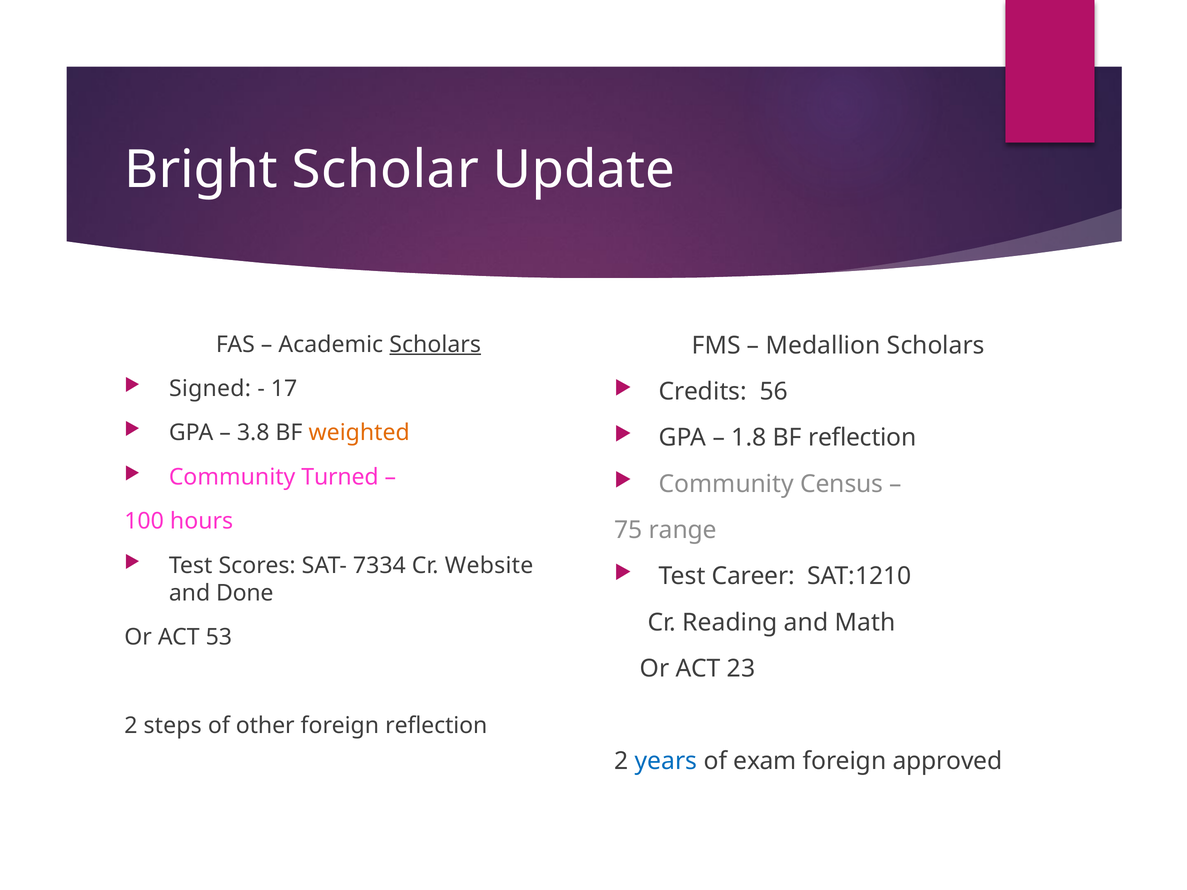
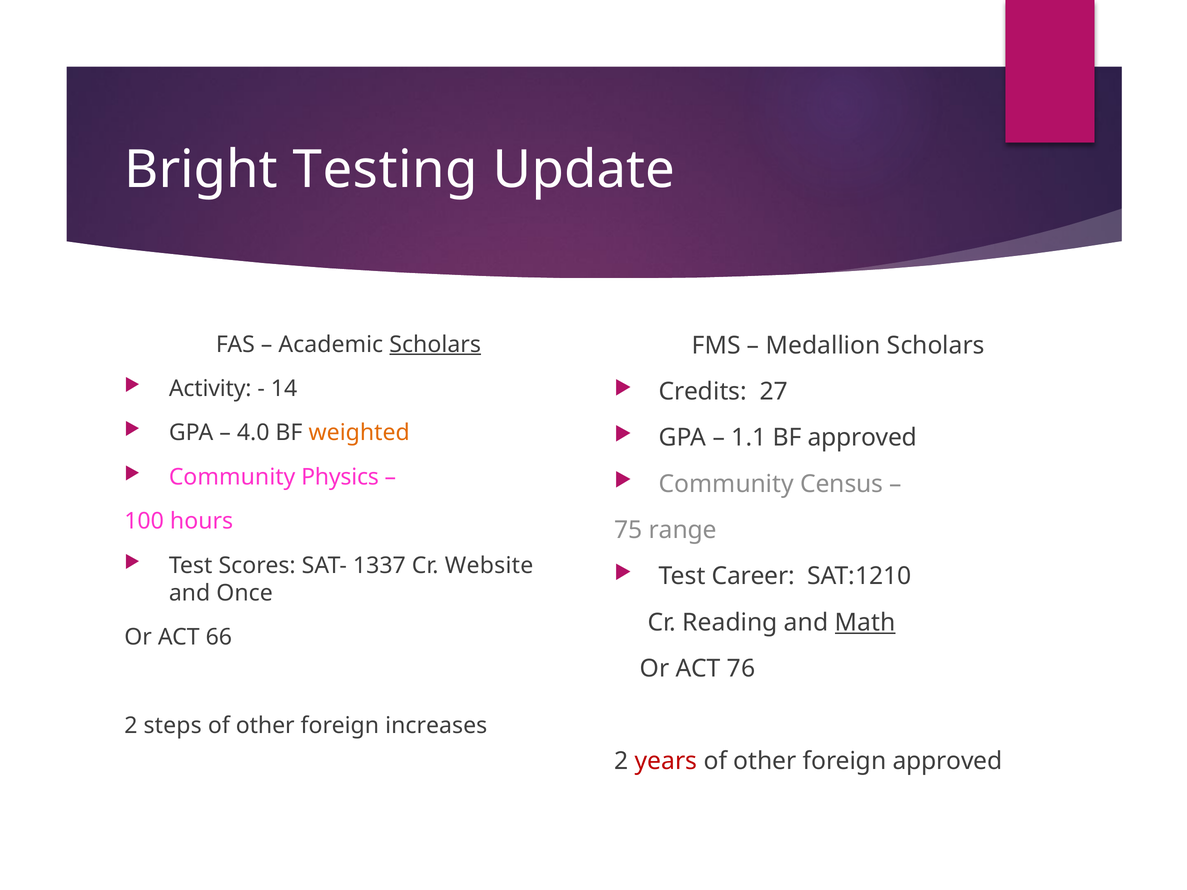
Scholar: Scholar -> Testing (385, 170)
Signed: Signed -> Activity (210, 389)
17: 17 -> 14 (284, 389)
56: 56 -> 27 (774, 392)
3.8: 3.8 -> 4.0 (253, 433)
1.8: 1.8 -> 1.1 (749, 438)
BF reflection: reflection -> approved (862, 438)
Turned: Turned -> Physics (340, 477)
7334: 7334 -> 1337 (379, 566)
Done: Done -> Once (245, 593)
Math underline: none -> present (865, 623)
53: 53 -> 66 (219, 637)
23: 23 -> 76 (741, 669)
foreign reflection: reflection -> increases (436, 726)
years colour: blue -> red (666, 761)
exam: exam -> other (765, 761)
